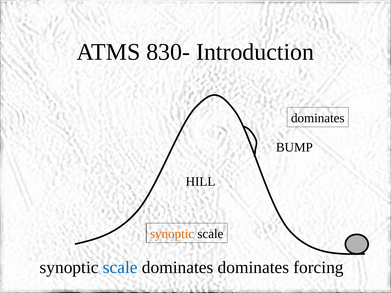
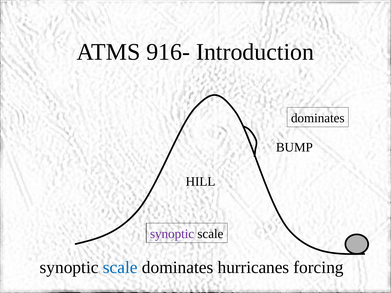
830-: 830- -> 916- (168, 52)
synoptic colour: orange -> purple (172, 234)
dominates dominates: dominates -> hurricanes (253, 268)
